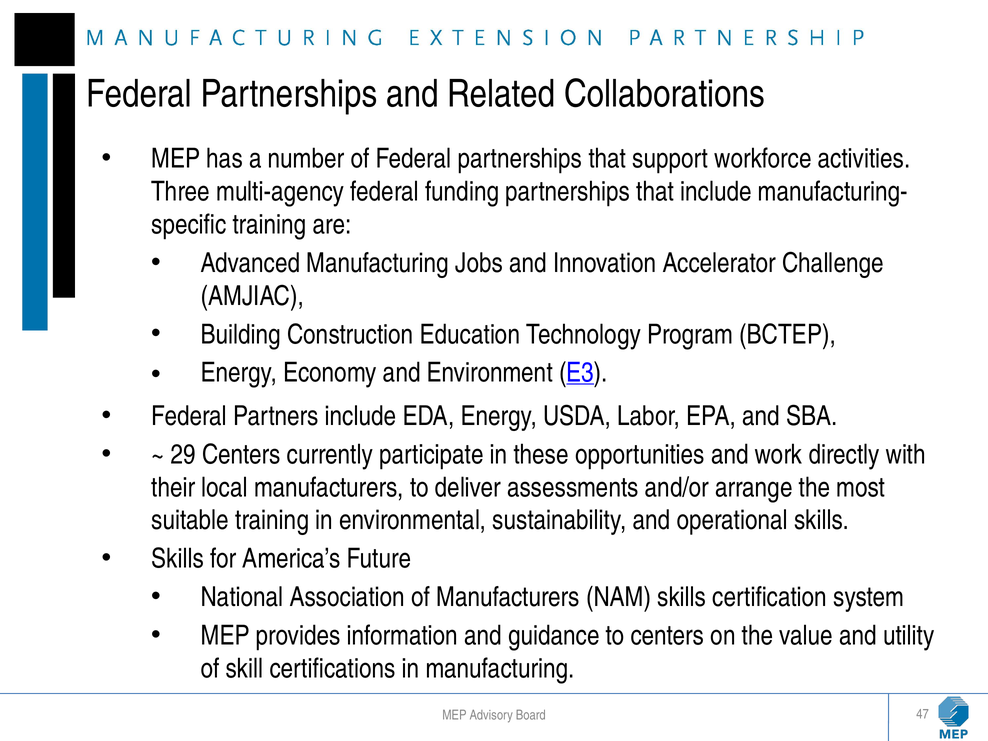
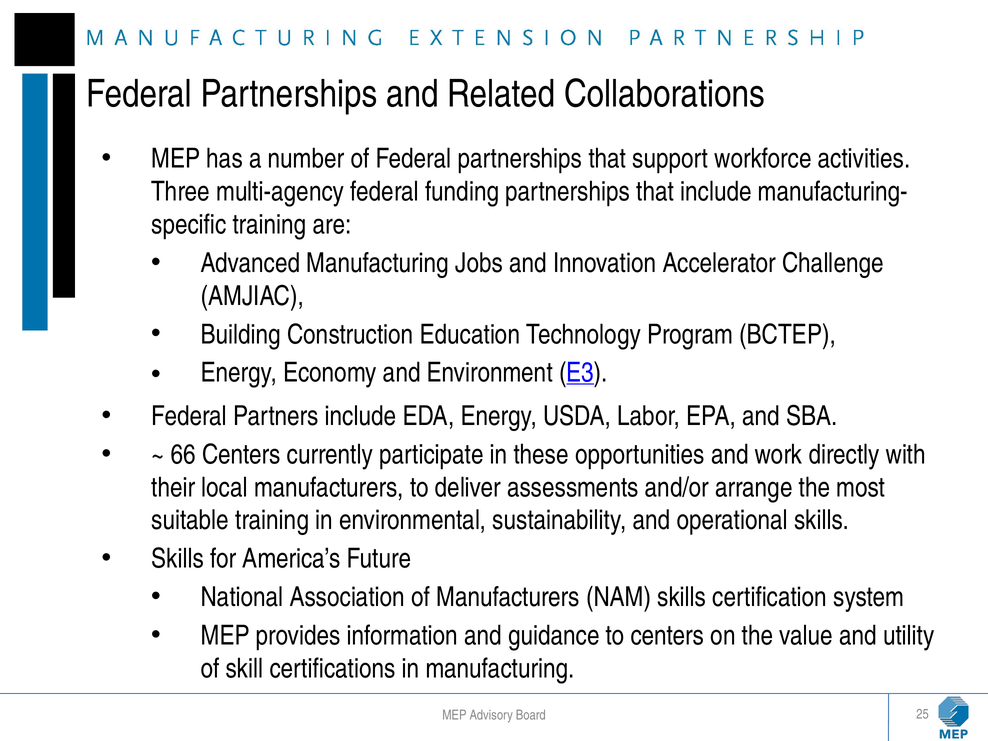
29: 29 -> 66 (183, 455)
47: 47 -> 25 (923, 714)
